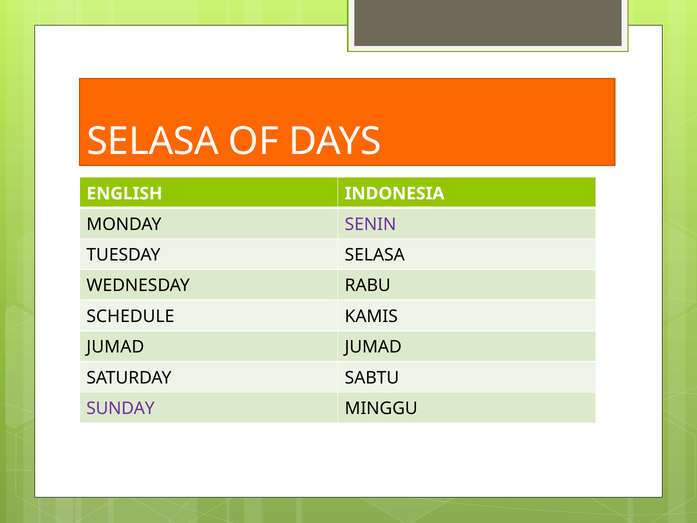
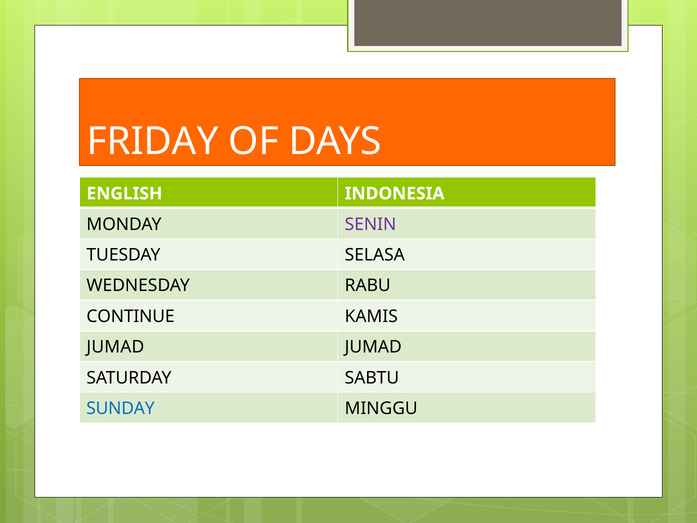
SELASA: SELASA -> FRIDAY (153, 141)
SCHEDULE: SCHEDULE -> CONTINUE (131, 316)
SUNDAY colour: purple -> blue (120, 408)
